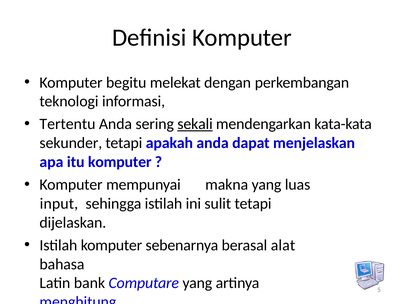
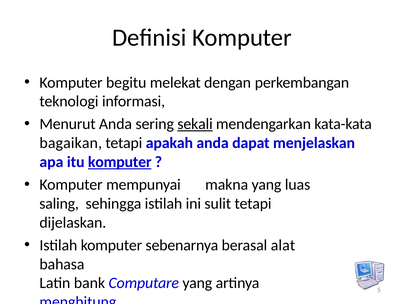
Tertentu: Tertentu -> Menurut (68, 124)
sekunder: sekunder -> bagaikan (71, 143)
komputer underline: none -> present (120, 162)
input: input -> saling (59, 203)
